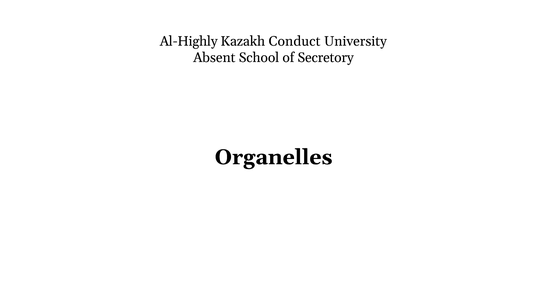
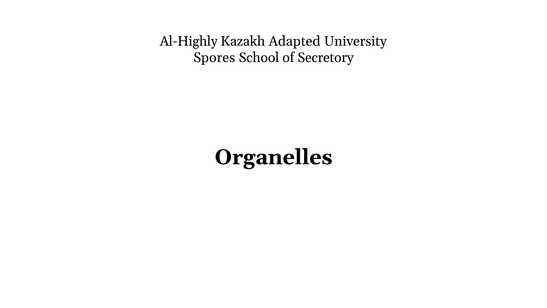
Conduct: Conduct -> Adapted (295, 41)
Absent: Absent -> Spores (214, 58)
